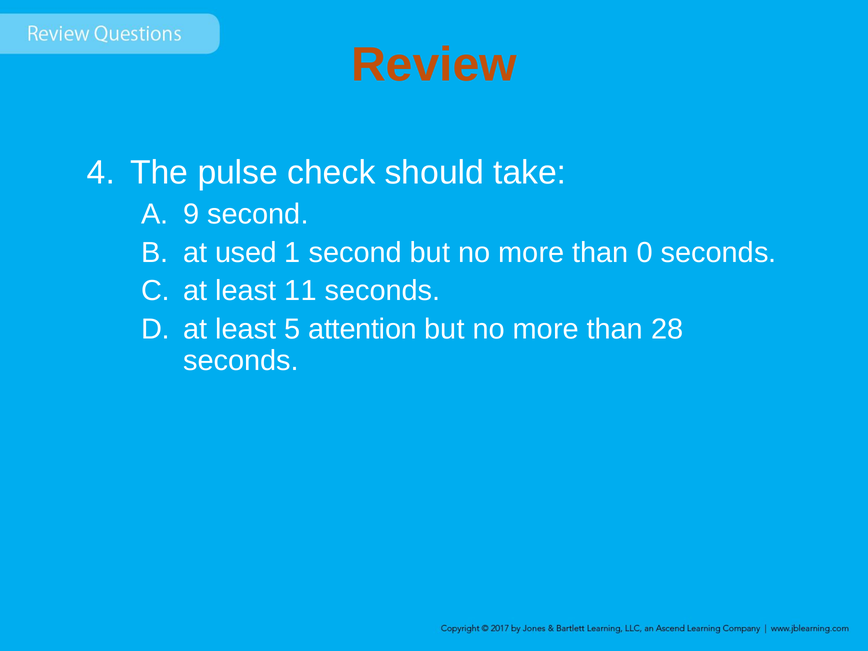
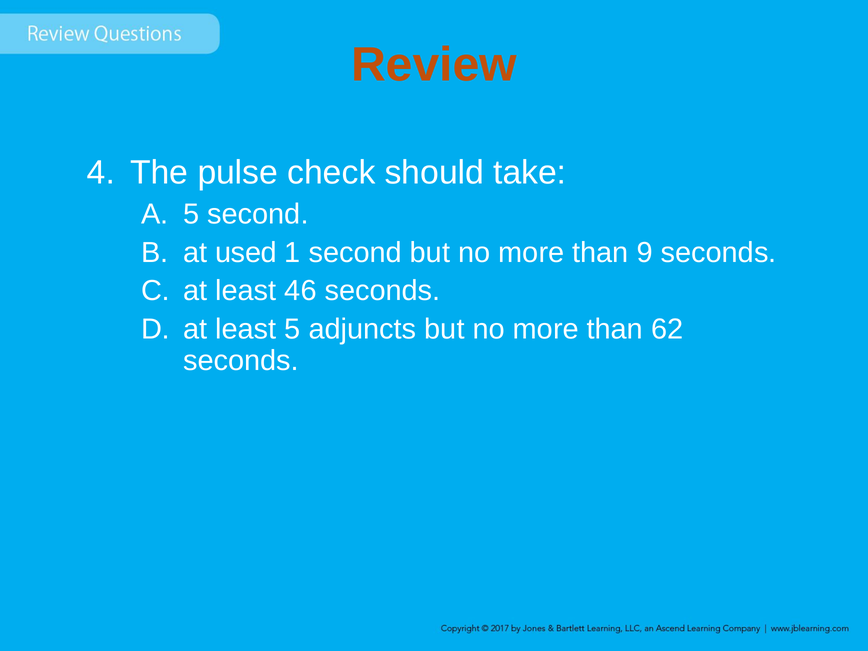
9: 9 -> 5 (191, 214)
0: 0 -> 9 (645, 252)
11: 11 -> 46 (301, 291)
attention: attention -> adjuncts (362, 329)
28: 28 -> 62 (667, 329)
